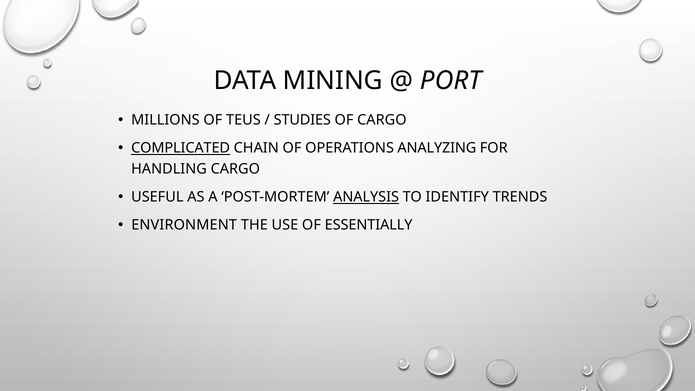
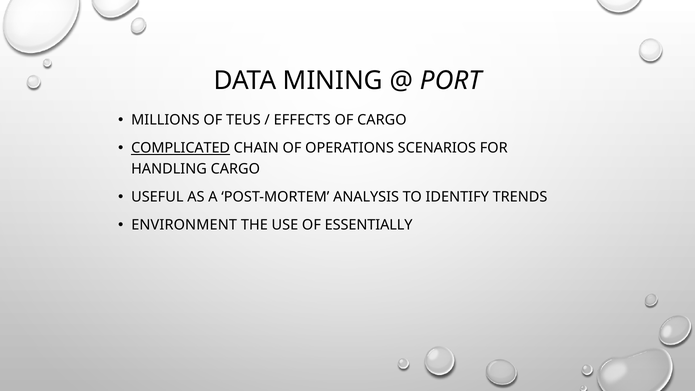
STUDIES: STUDIES -> EFFECTS (302, 120)
ANALYZING: ANALYZING -> SCENARIOS (437, 148)
ANALYSIS underline: present -> none (366, 197)
